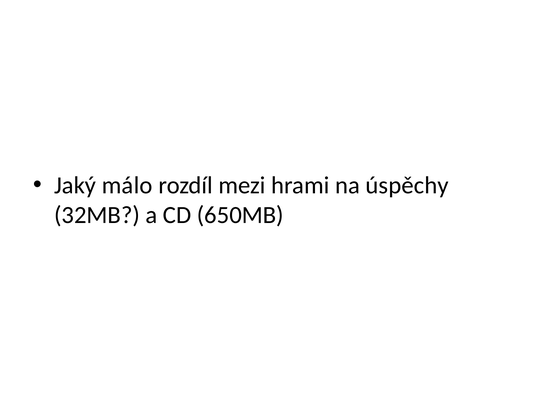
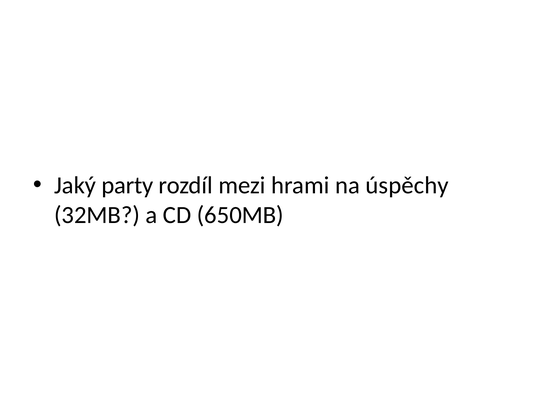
málo: málo -> party (127, 186)
